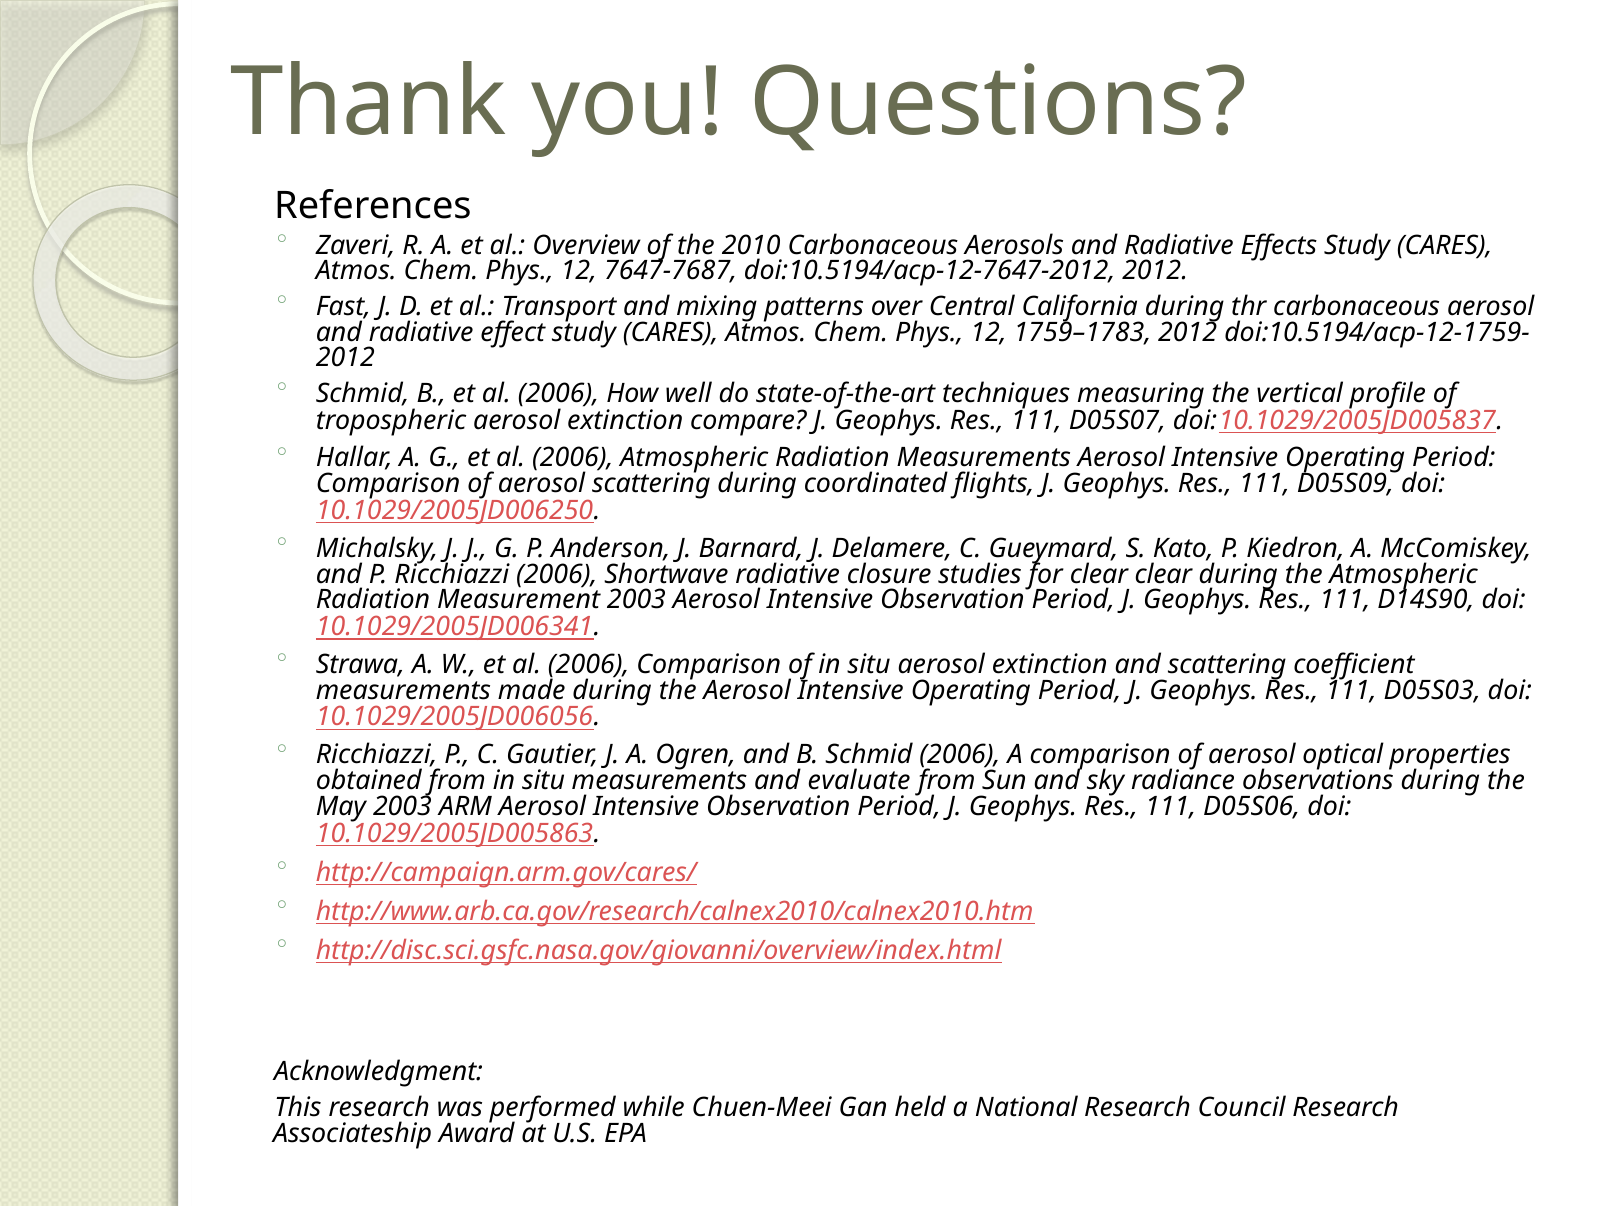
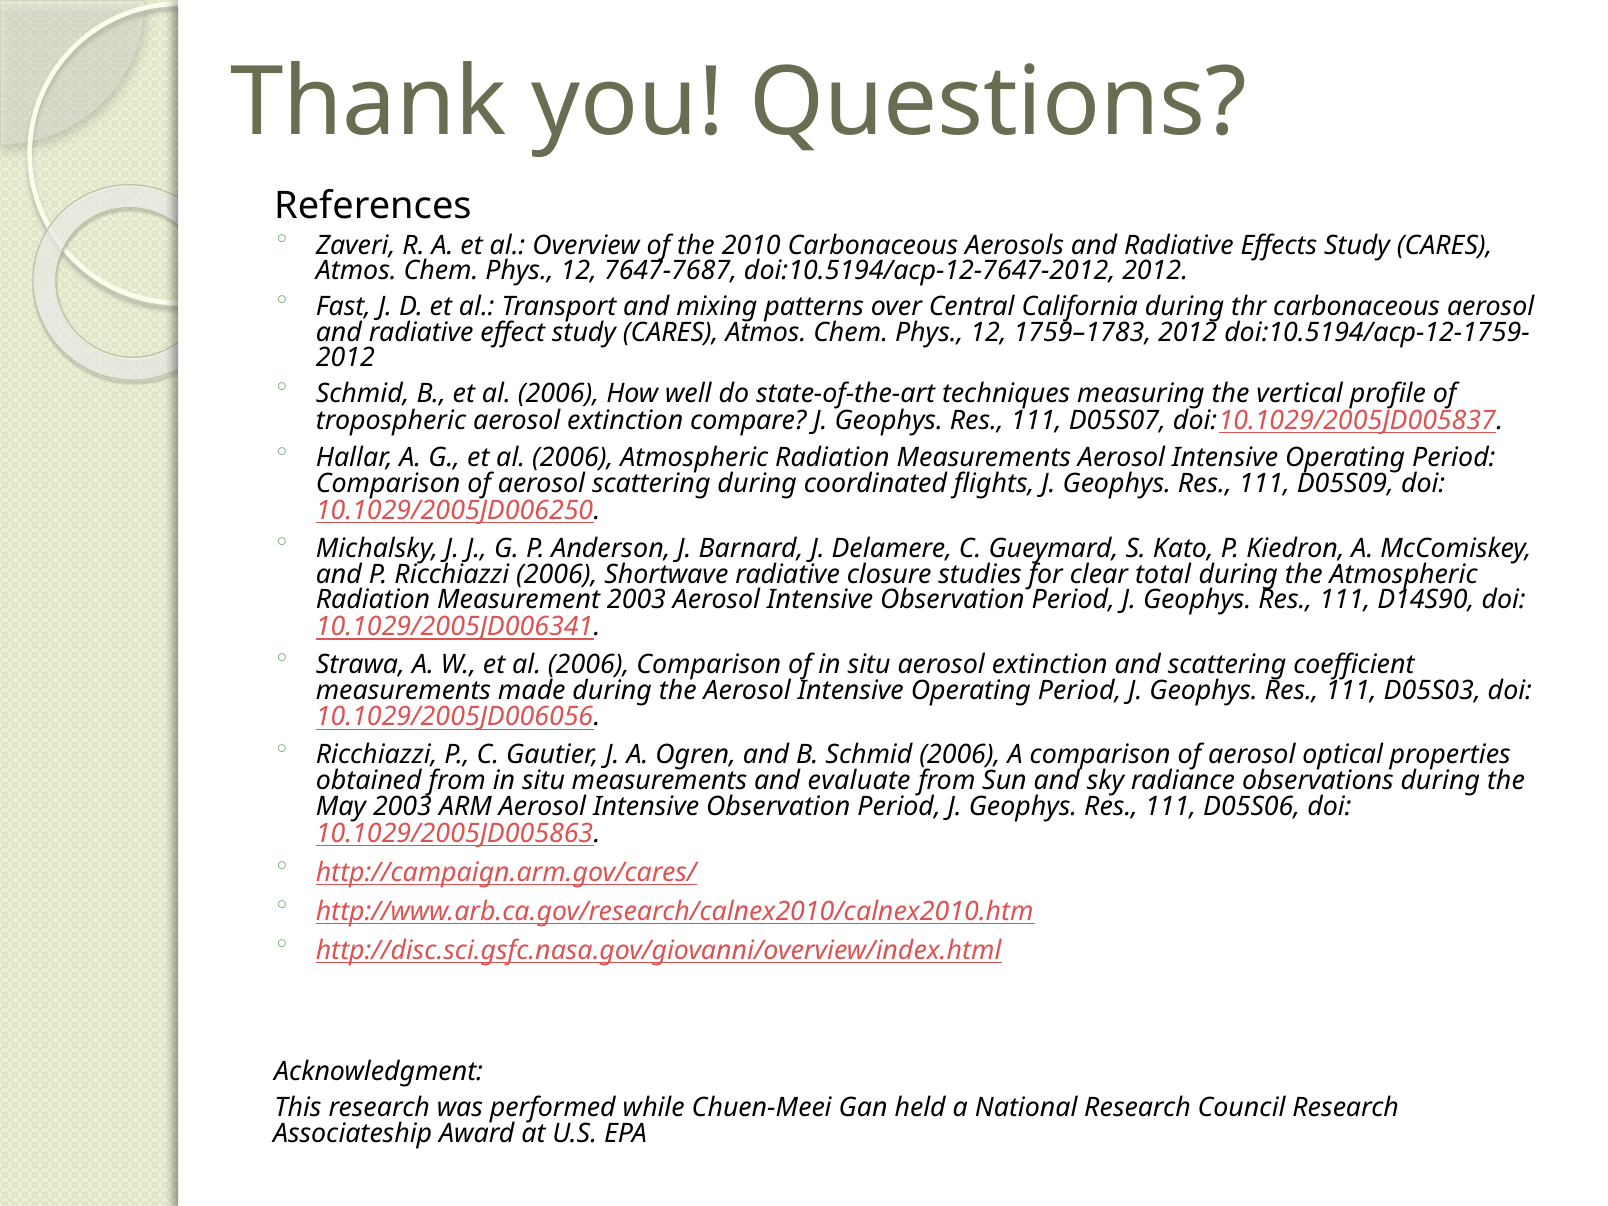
clear clear: clear -> total (1163, 574)
